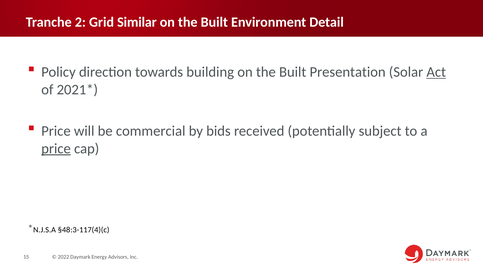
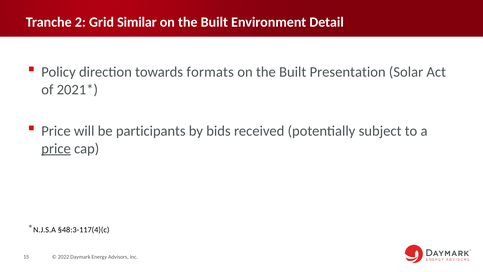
building: building -> formats (210, 72)
Act underline: present -> none (436, 72)
commercial: commercial -> participants (151, 131)
